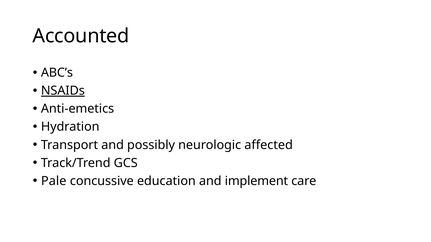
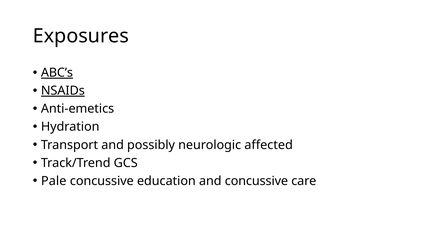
Accounted: Accounted -> Exposures (81, 36)
ABC’s underline: none -> present (57, 73)
and implement: implement -> concussive (256, 181)
